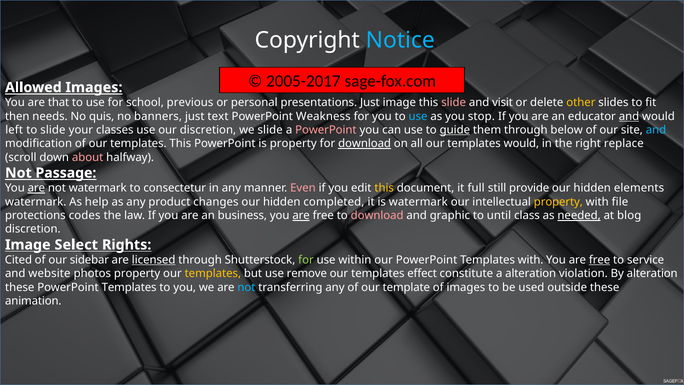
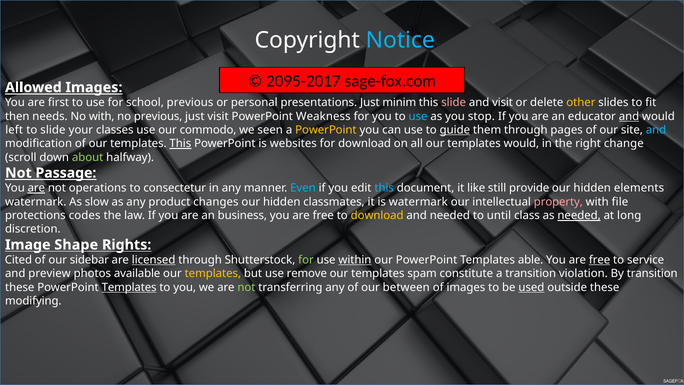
2005-2017: 2005-2017 -> 2095-2017 (303, 81)
that: that -> first (58, 103)
Just image: image -> minim (399, 103)
No quis: quis -> with (102, 116)
no banners: banners -> previous (158, 116)
just text: text -> visit (218, 116)
our discretion: discretion -> commodo (208, 130)
we slide: slide -> seen (270, 130)
PowerPoint colour: pink -> yellow (326, 130)
below: below -> pages (567, 130)
This underline: none -> present (180, 144)
is property: property -> websites (293, 144)
download underline: present -> none (365, 144)
replace: replace -> change (624, 144)
about colour: pink -> light green (88, 157)
not watermark: watermark -> operations (98, 188)
Even colour: pink -> light blue (303, 188)
this colour: yellow -> light blue (384, 188)
full: full -> like (476, 188)
help: help -> slow (97, 202)
completed: completed -> classmates (334, 202)
property colour: yellow -> pink (558, 202)
are underline: present -> none (301, 215)
download colour: pink -> yellow (377, 215)
and graphic: graphic -> needed (450, 215)
blog: blog -> long (629, 215)
Select: Select -> Shape (76, 245)
within underline: none -> present (355, 260)
Templates with: with -> able (531, 260)
website: website -> preview (50, 274)
photos property: property -> available (137, 274)
effect: effect -> spam (422, 274)
a alteration: alteration -> transition (531, 274)
By alteration: alteration -> transition (652, 274)
Templates underline: none -> present (129, 287)
not colour: light blue -> light green (246, 287)
template: template -> between (406, 287)
used underline: none -> present (531, 287)
animation: animation -> modifying (33, 301)
